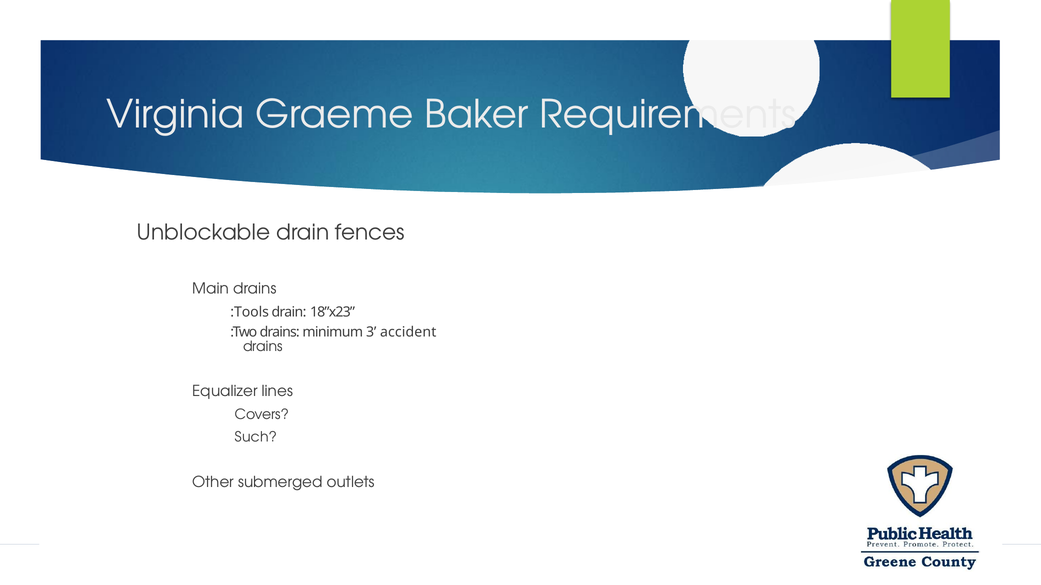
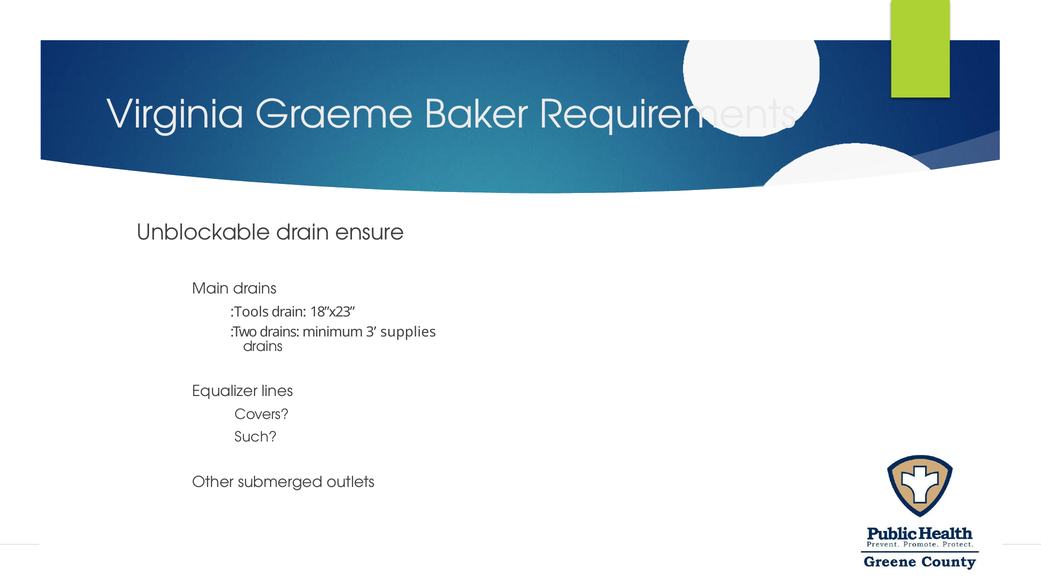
fences: fences -> ensure (370, 233)
accident: accident -> supplies (408, 332)
